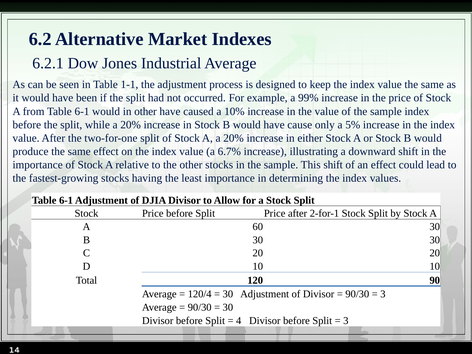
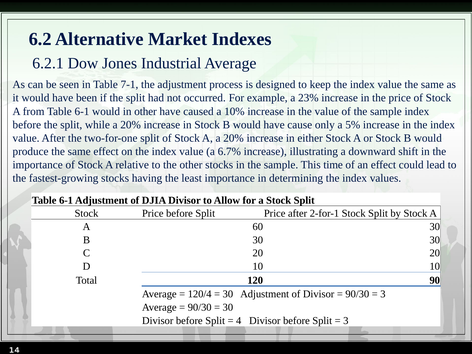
1-1: 1-1 -> 7-1 (129, 85)
99%: 99% -> 23% (308, 98)
This shift: shift -> time (333, 165)
